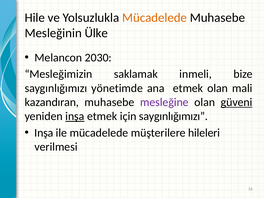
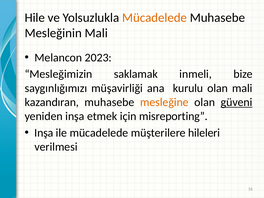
Mesleğinin Ülke: Ülke -> Mali (96, 33)
2030: 2030 -> 2023 (98, 58)
yönetimde: yönetimde -> müşavirliği (117, 88)
ana etmek: etmek -> kurulu (188, 88)
mesleğine colour: purple -> orange (164, 102)
inşa underline: present -> none (75, 116)
için saygınlığımızı: saygınlığımızı -> misreporting (173, 116)
